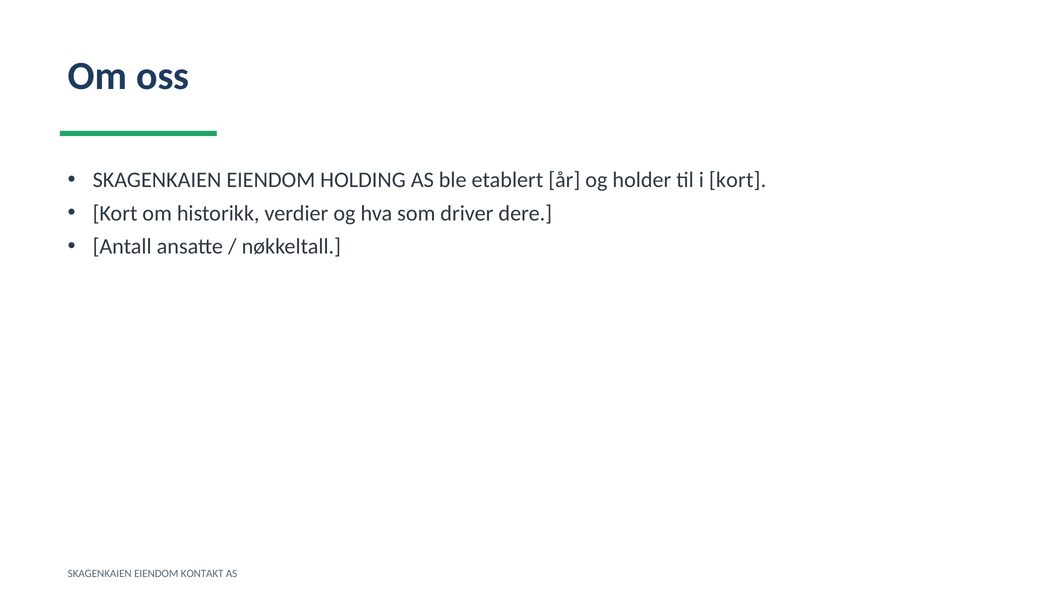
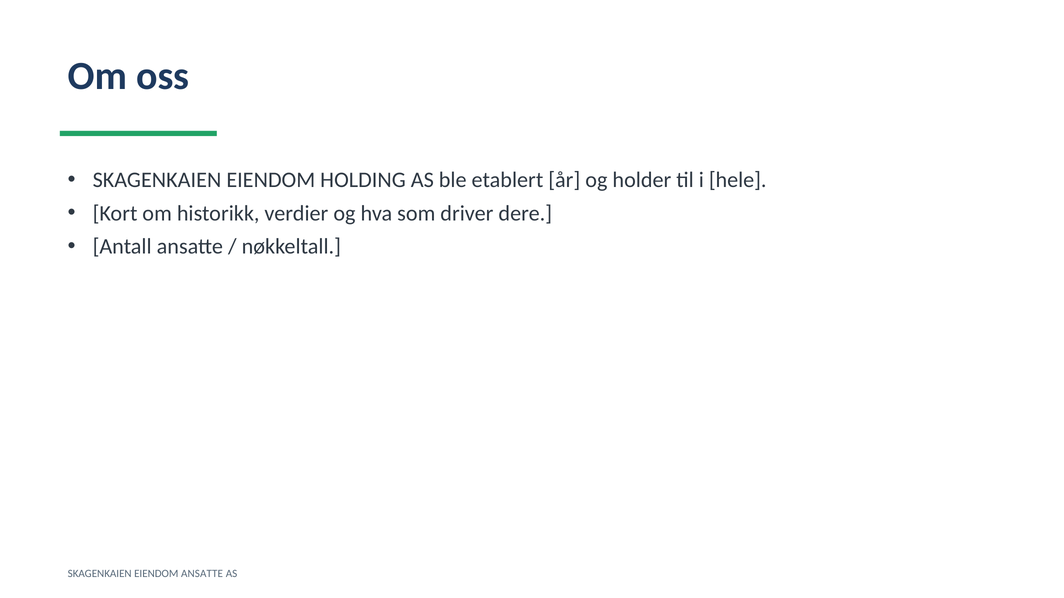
i kort: kort -> hele (738, 180)
EIENDOM KONTAKT: KONTAKT -> ANSATTE (202, 574)
